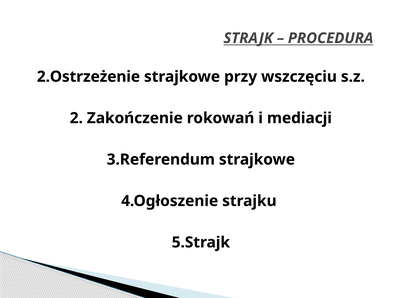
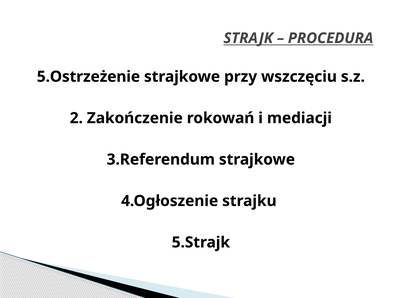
2.Ostrzeżenie: 2.Ostrzeżenie -> 5.Ostrzeżenie (88, 77)
